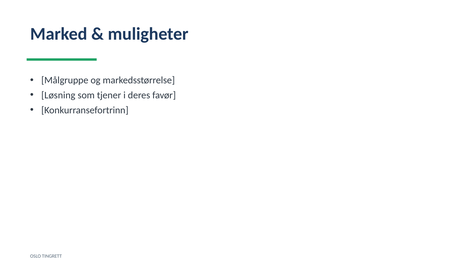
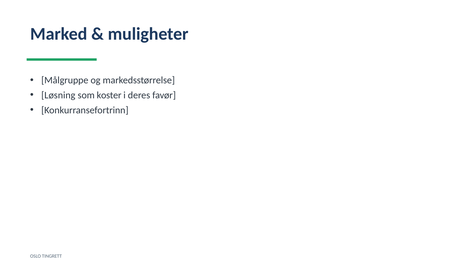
tjener: tjener -> koster (109, 95)
